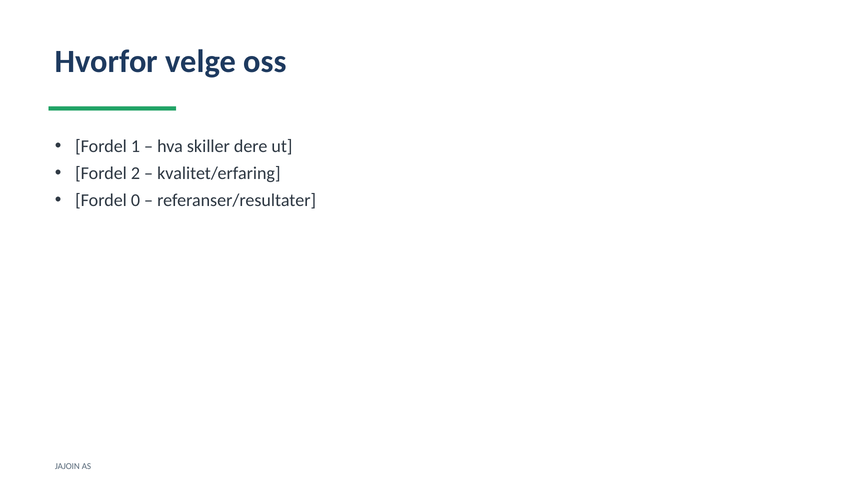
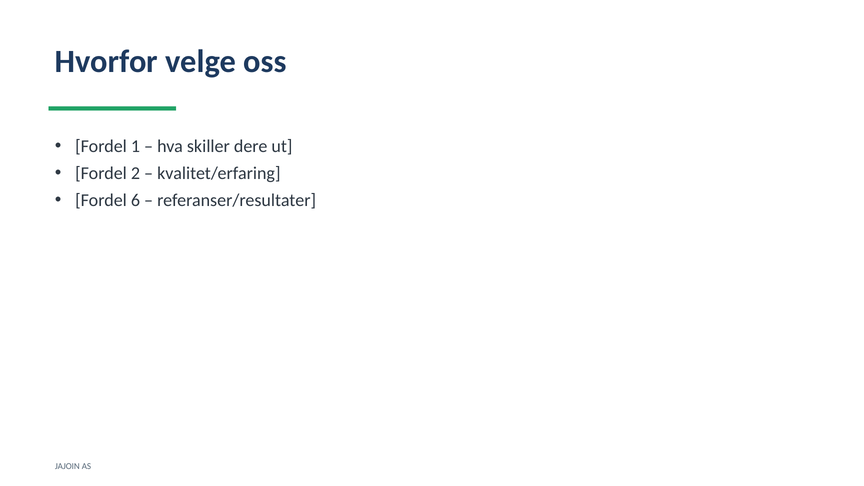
0: 0 -> 6 (135, 200)
